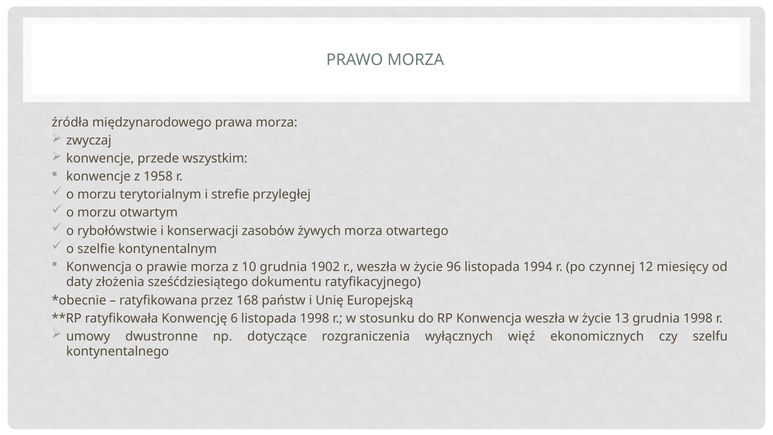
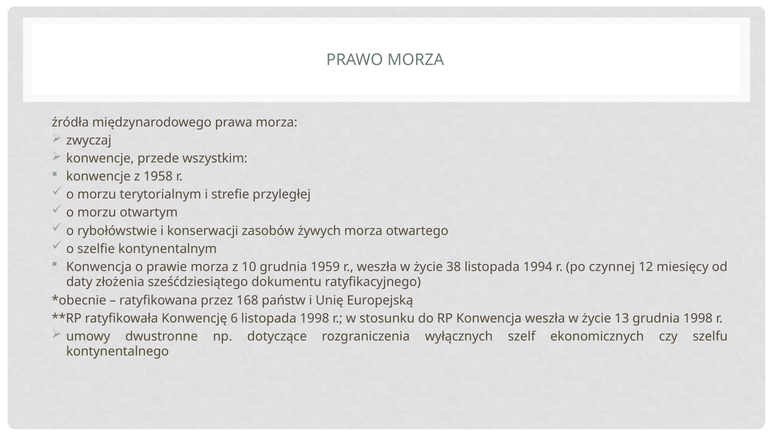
1902: 1902 -> 1959 (325, 267)
96: 96 -> 38 (454, 267)
więź: więź -> szelf (522, 336)
